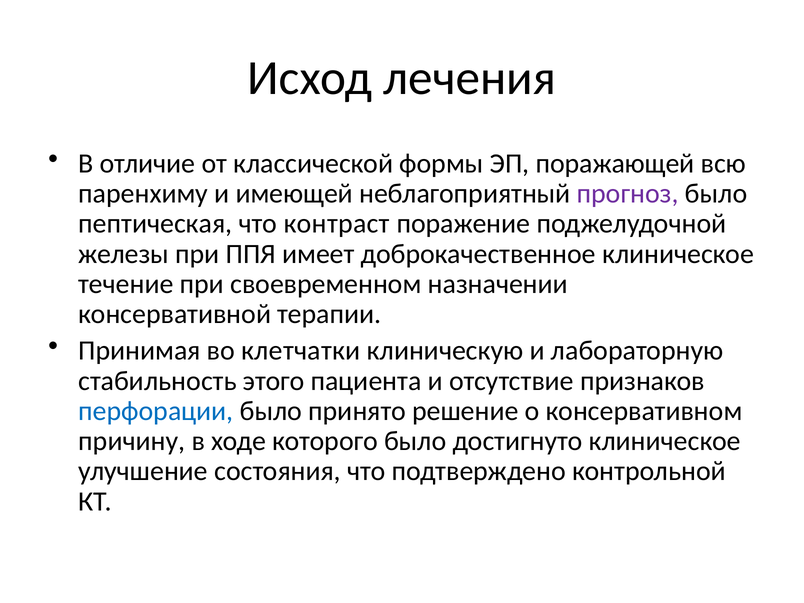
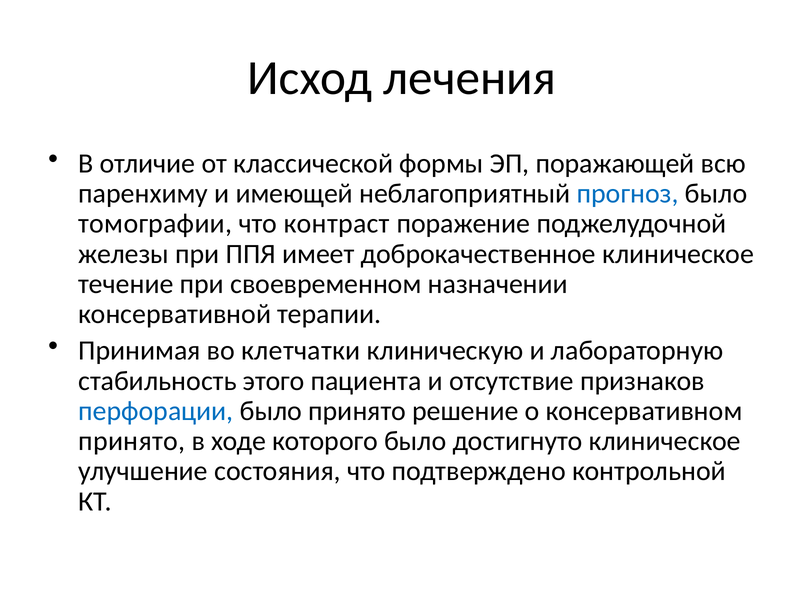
прогноз colour: purple -> blue (628, 194)
пептическая: пептическая -> томографии (155, 224)
причину: причину -> принято (132, 441)
